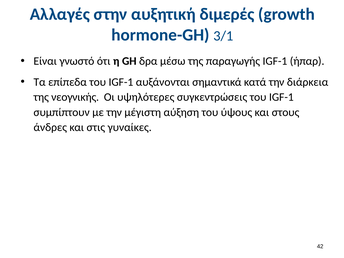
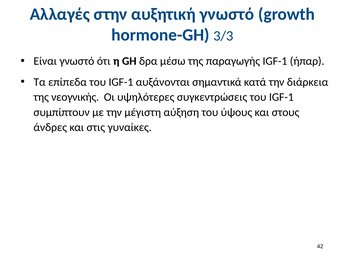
αυξητική διμερές: διμερές -> γνωστό (227, 14)
3/1: 3/1 -> 3/3 (223, 36)
